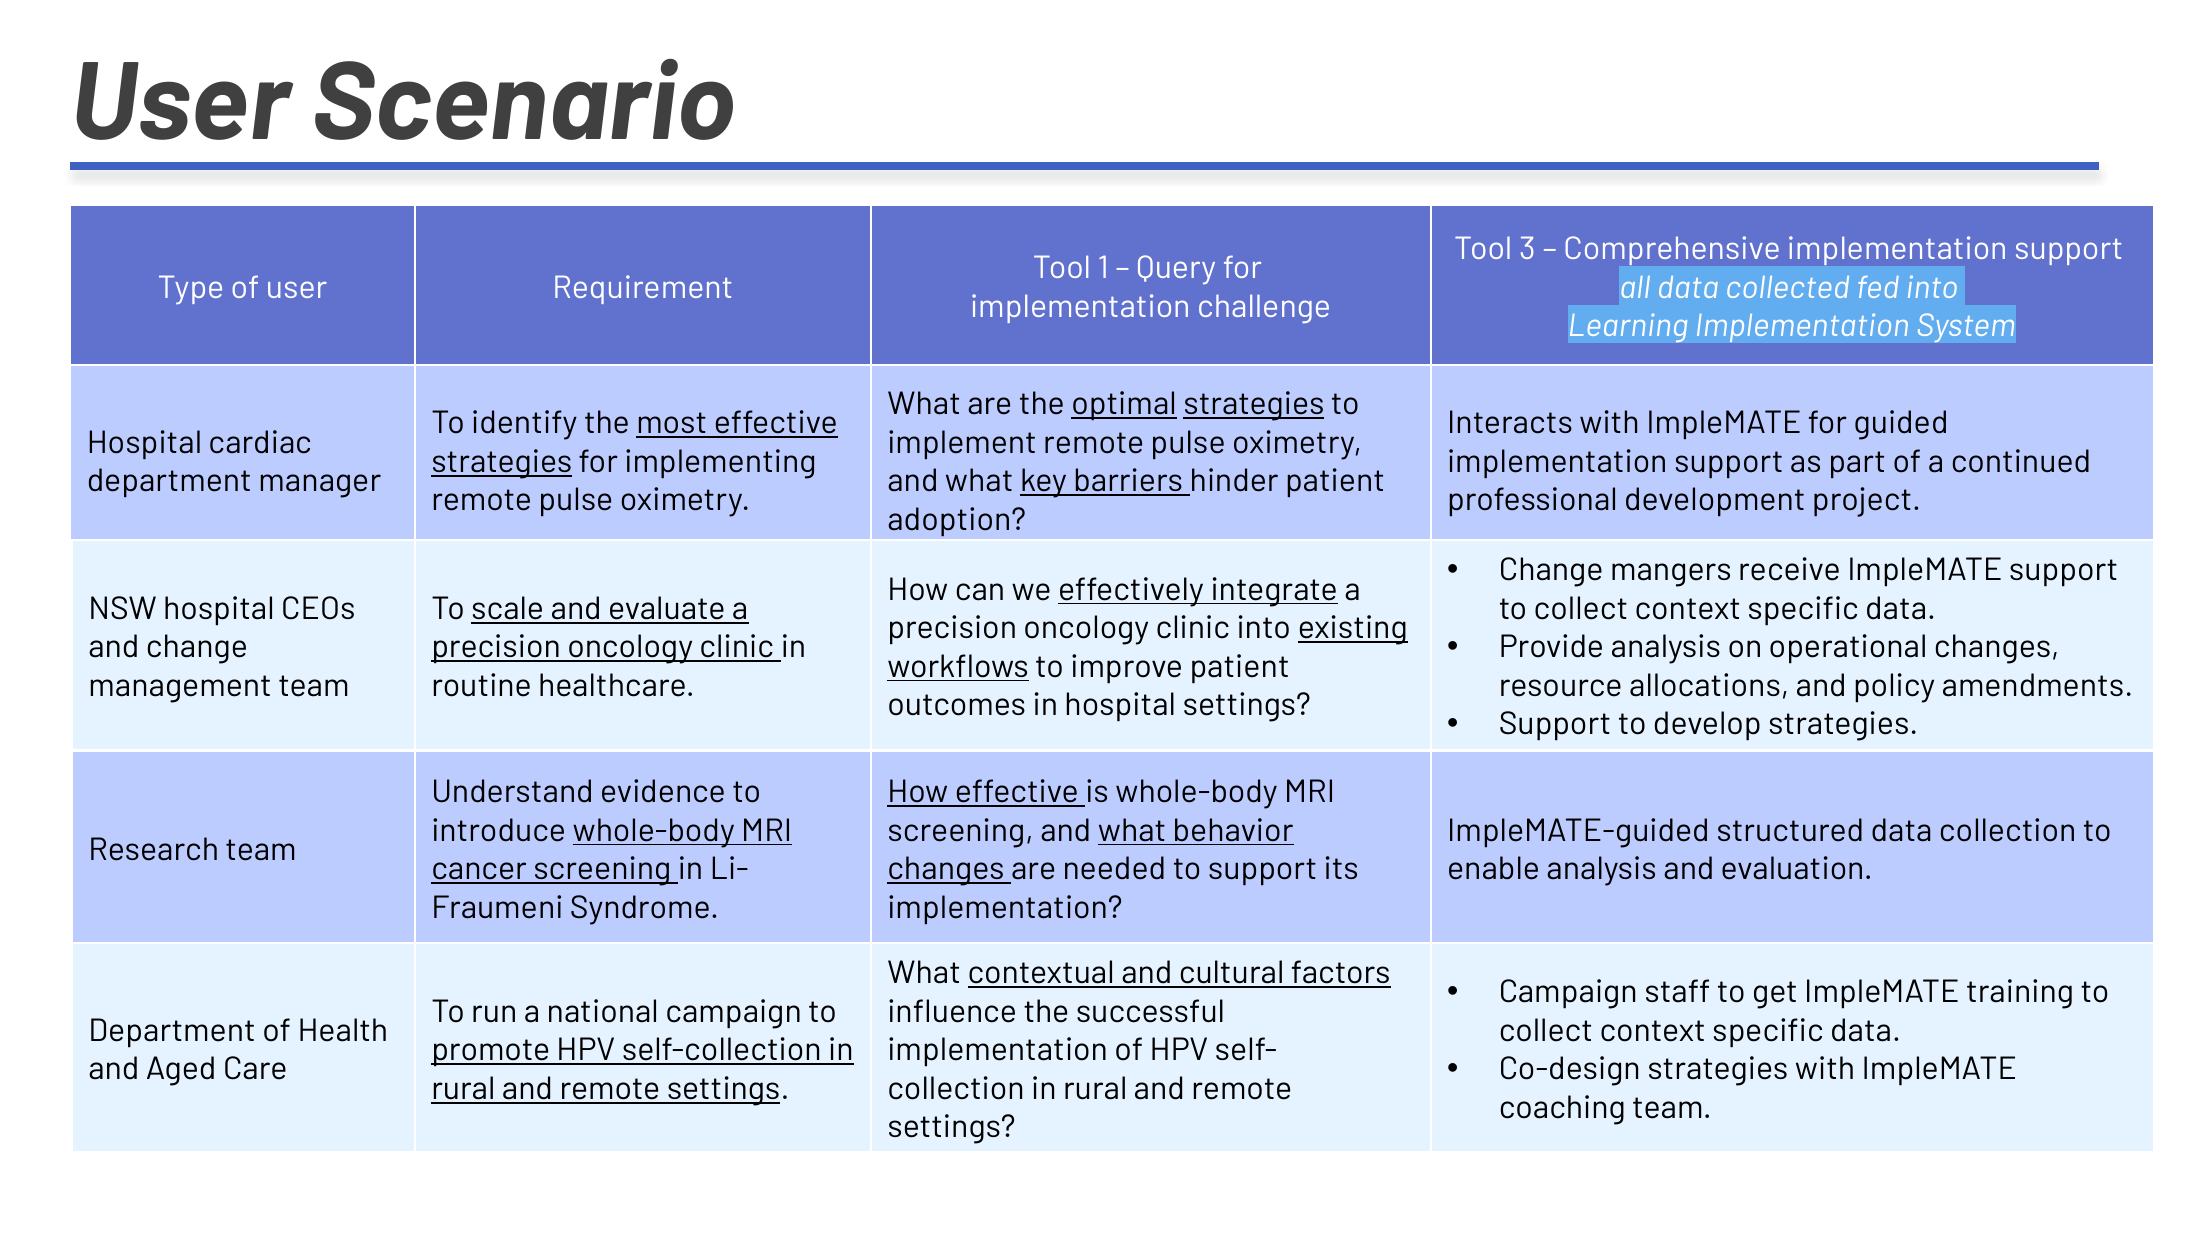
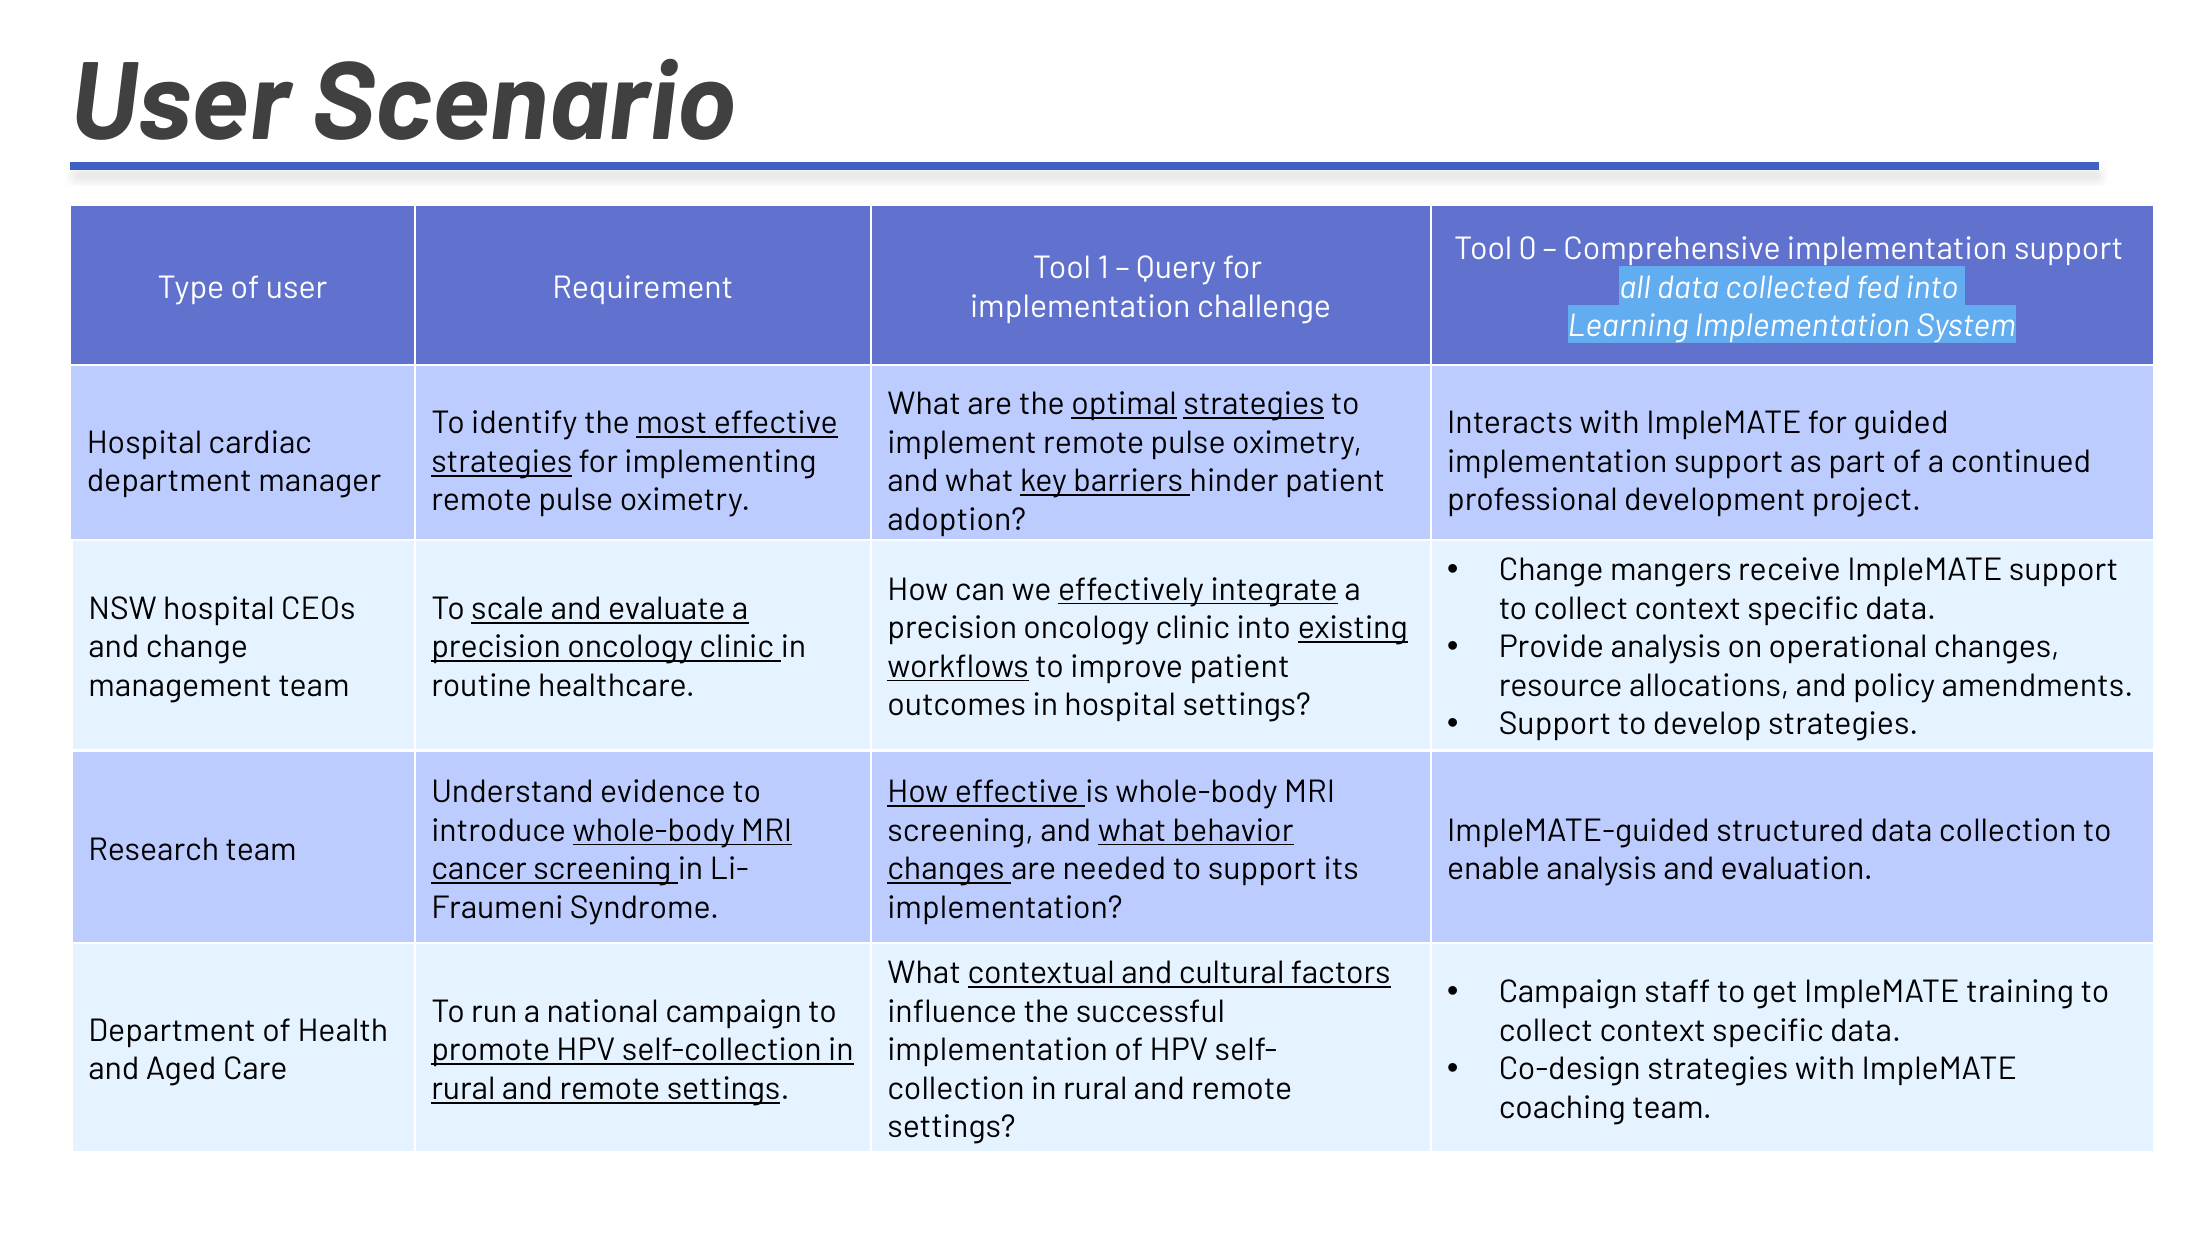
3: 3 -> 0 (1528, 249)
